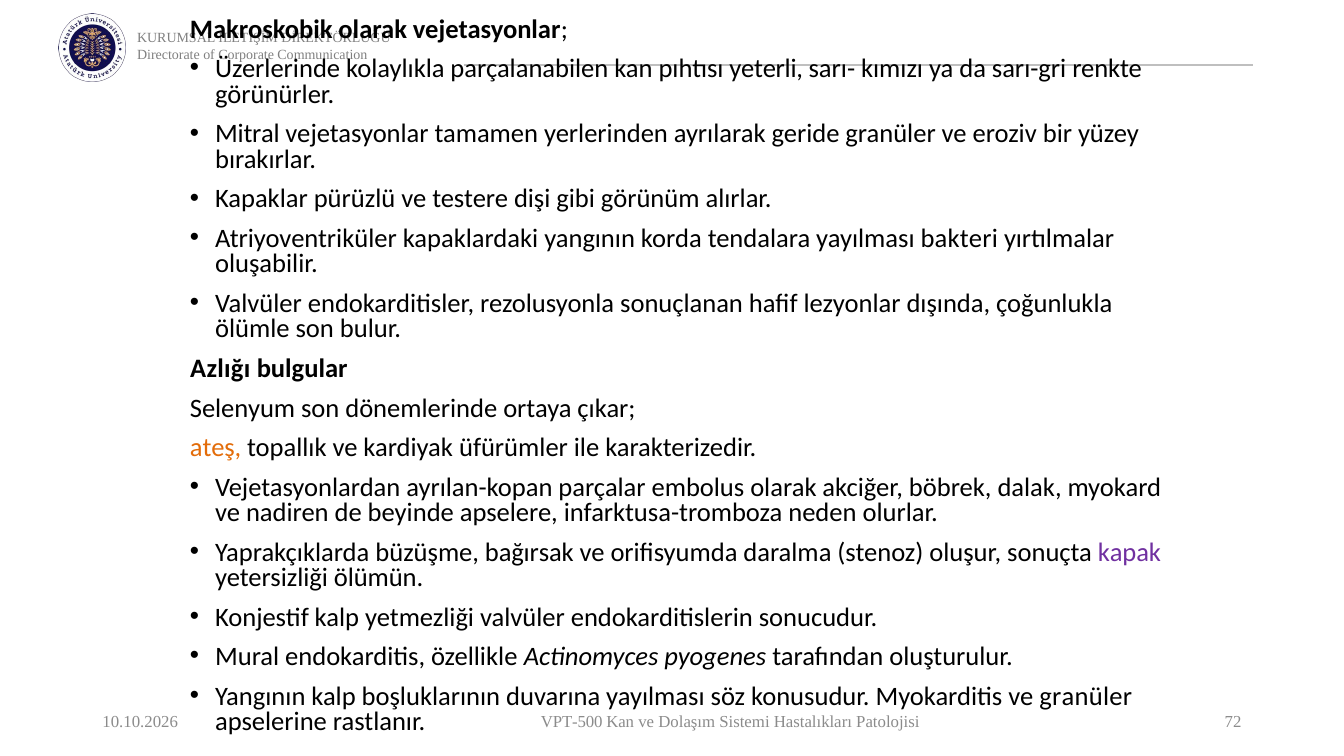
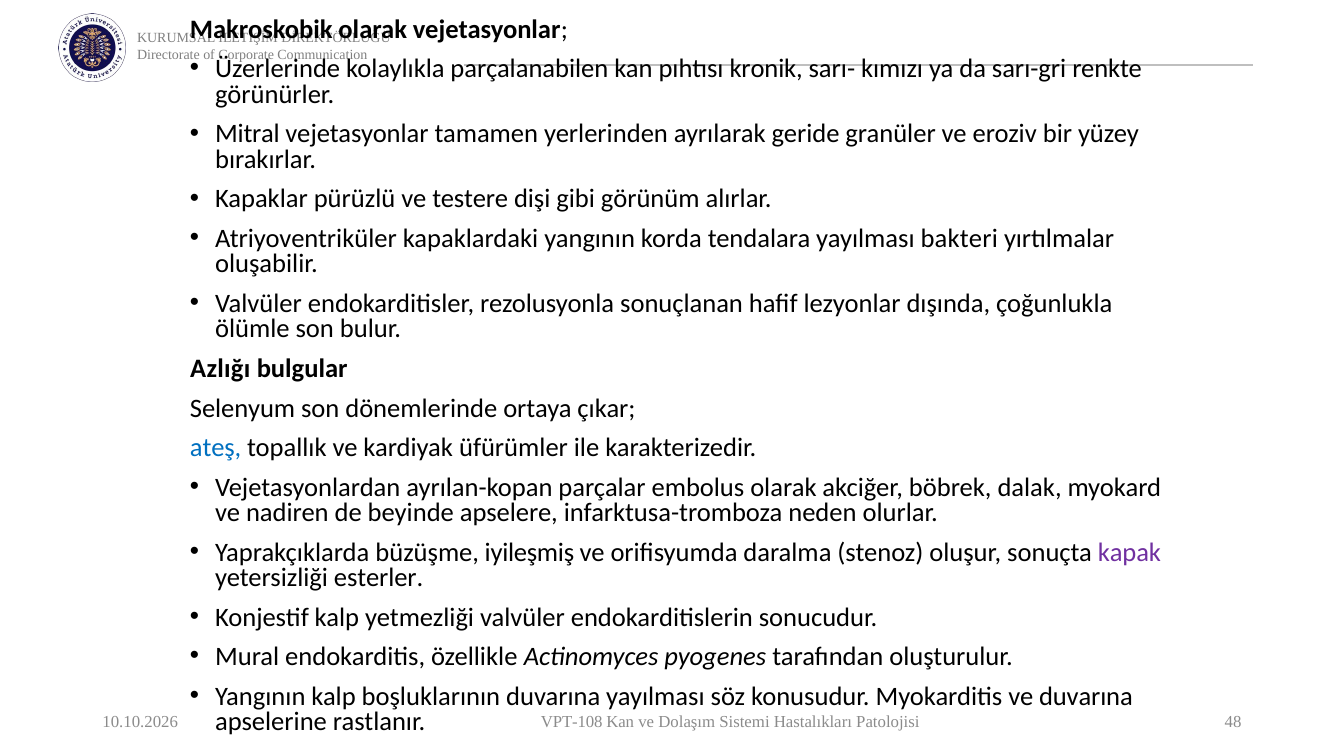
yeterli: yeterli -> kronik (766, 69)
ateş colour: orange -> blue (216, 448)
bağırsak: bağırsak -> iyileşmiş (529, 552)
ölümün: ölümün -> esterler (379, 578)
ve granüler: granüler -> duvarına (1086, 696)
VPT-500: VPT-500 -> VPT-108 (572, 722)
72: 72 -> 48 (1233, 722)
